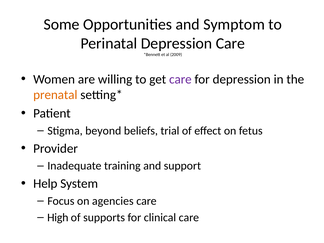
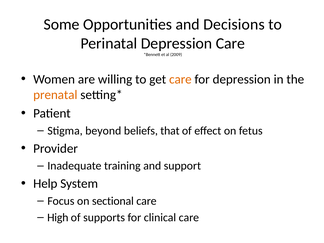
Symptom: Symptom -> Decisions (234, 24)
care colour: purple -> orange (180, 79)
trial: trial -> that (170, 131)
agencies: agencies -> sectional (113, 201)
